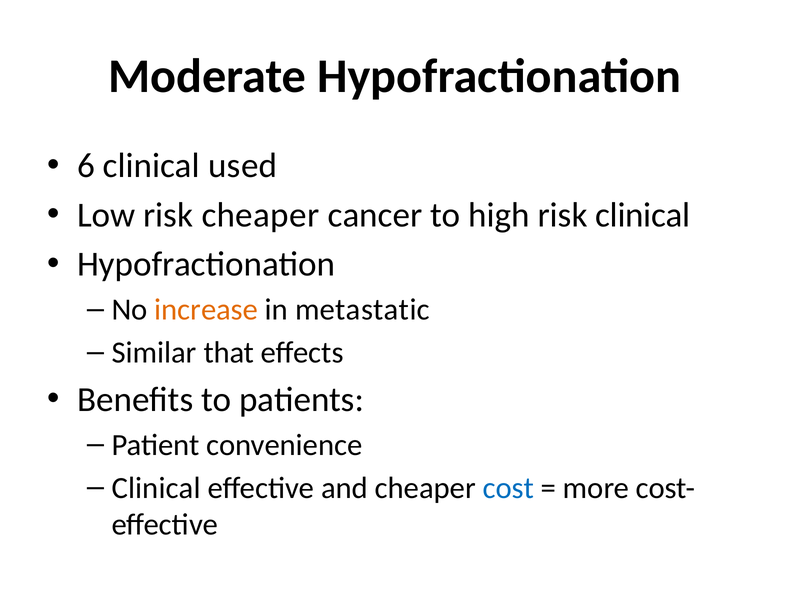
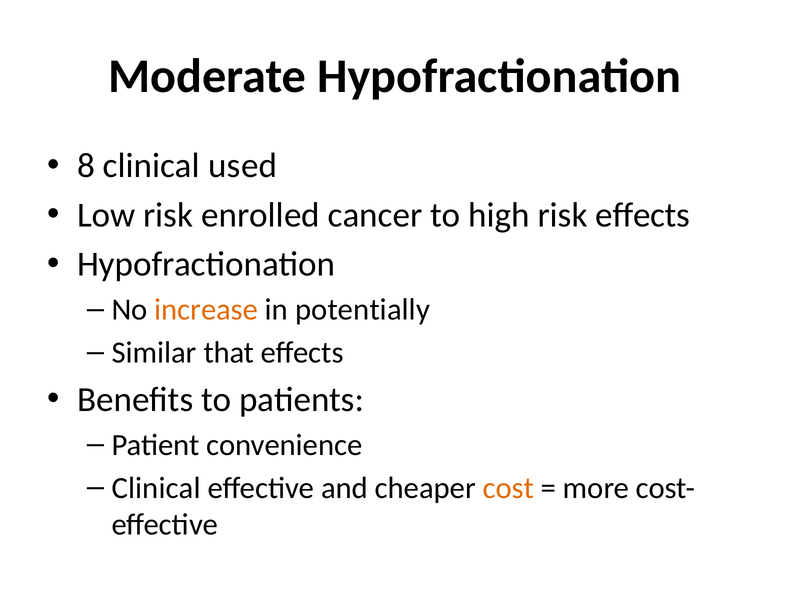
6: 6 -> 8 (86, 166)
risk cheaper: cheaper -> enrolled (261, 215)
risk clinical: clinical -> effects (643, 215)
metastatic: metastatic -> potentially (363, 309)
cost colour: blue -> orange (508, 488)
